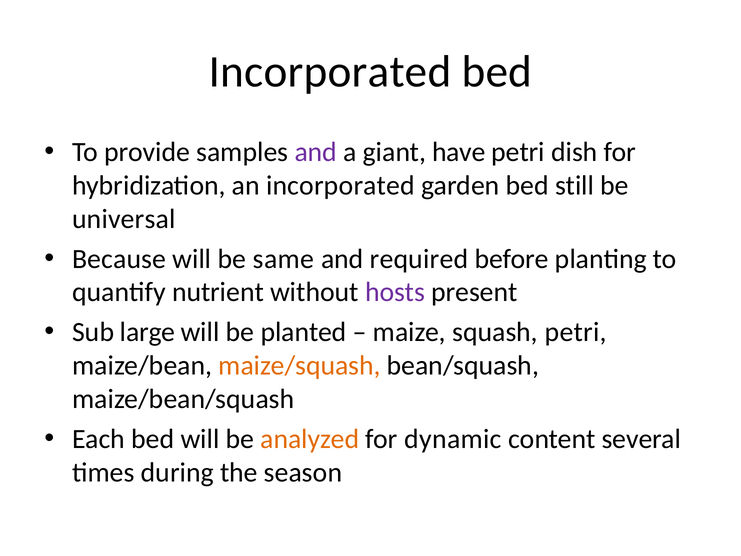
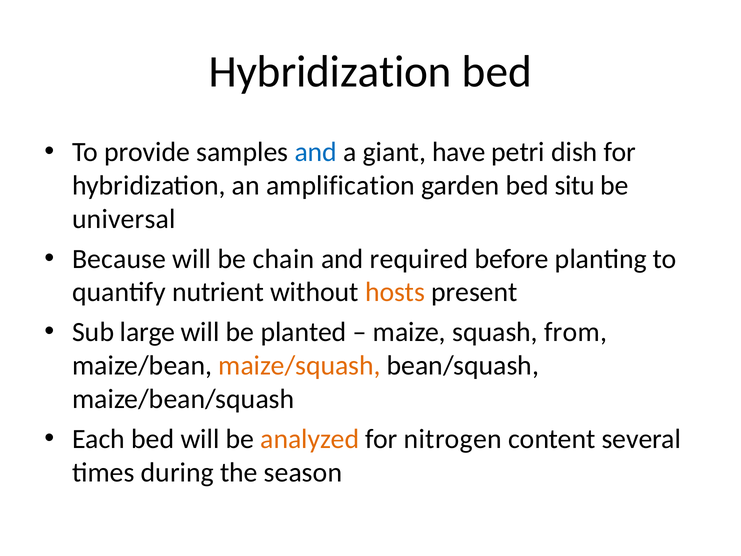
Incorporated: Incorporated -> Hybridization (330, 72)
and colour: purple -> blue (316, 152)
an incorporated: incorporated -> amplification (340, 185)
still: still -> situ (575, 185)
same: same -> chain (283, 259)
hosts colour: purple -> orange (395, 292)
squash petri: petri -> from (576, 332)
dynamic: dynamic -> nitrogen (453, 439)
